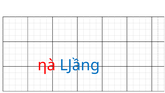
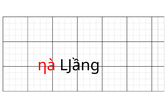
Ǉầng colour: blue -> black (80, 65)
